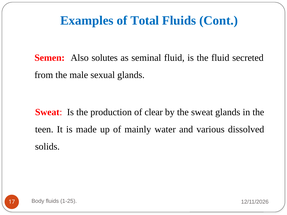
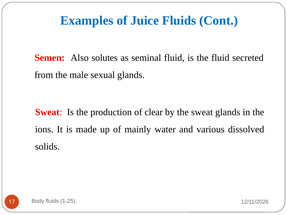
Total: Total -> Juice (145, 21)
teen: teen -> ions (44, 129)
